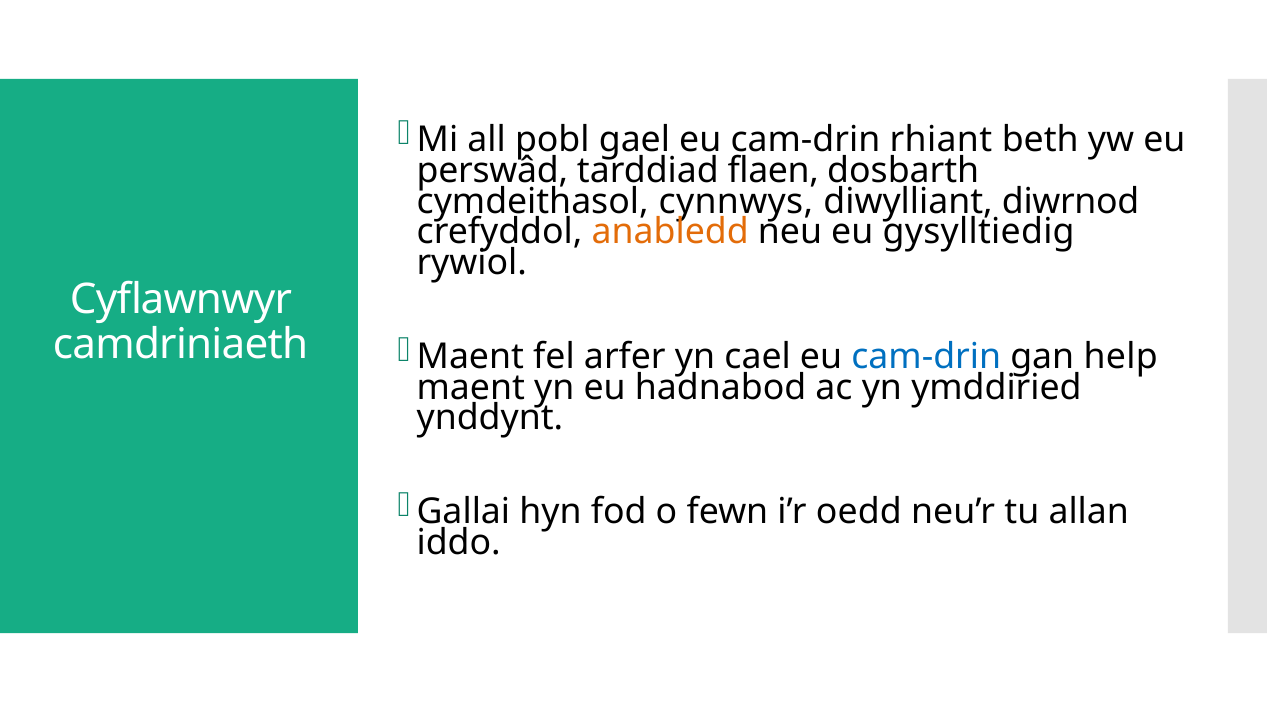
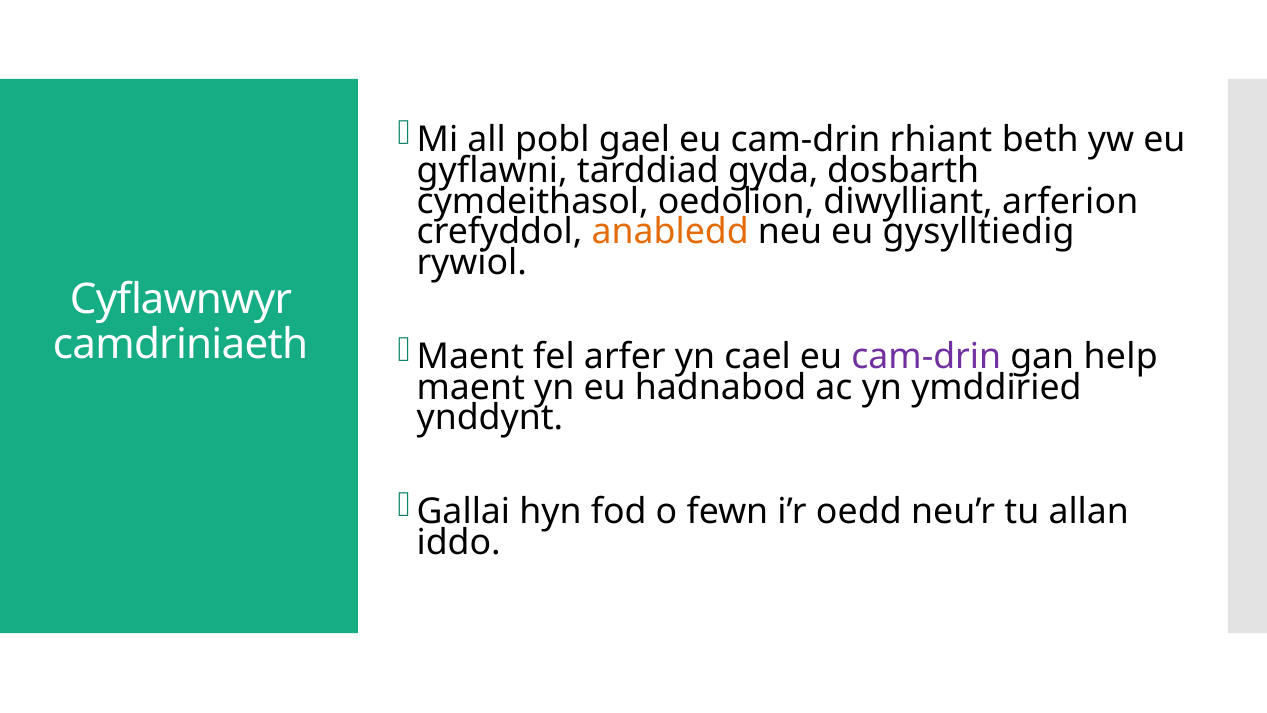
perswâd: perswâd -> gyflawni (492, 170)
flaen: flaen -> gyda (773, 170)
cynnwys: cynnwys -> oedolion (736, 201)
diwrnod: diwrnod -> arferion (1070, 201)
cam-drin colour: blue -> purple (926, 356)
